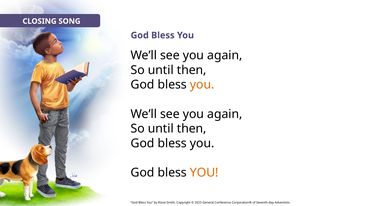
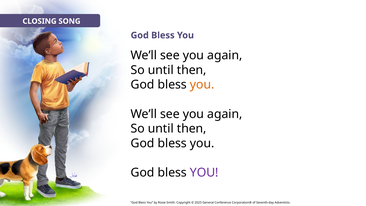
YOU colour: orange -> purple (204, 172)
